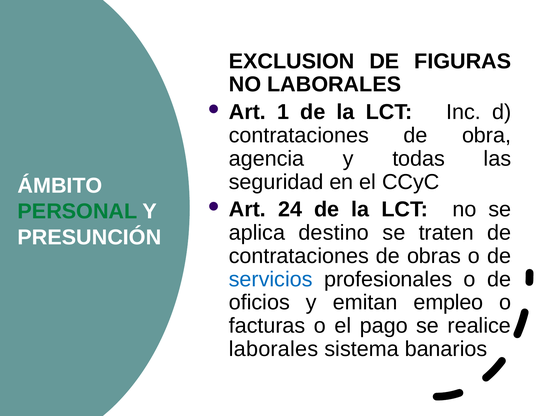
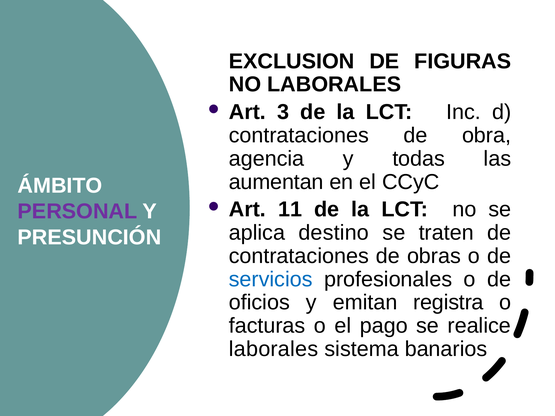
1: 1 -> 3 (283, 112)
seguridad: seguridad -> aumentan (276, 182)
PERSONAL colour: green -> purple (77, 212)
24: 24 -> 11 (290, 210)
empleo: empleo -> registra (448, 303)
